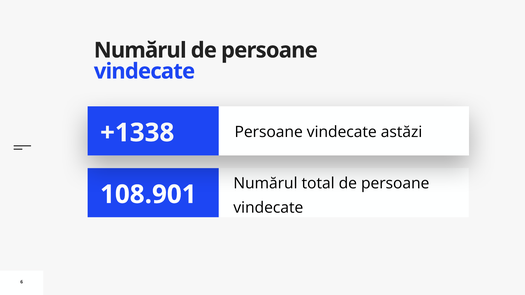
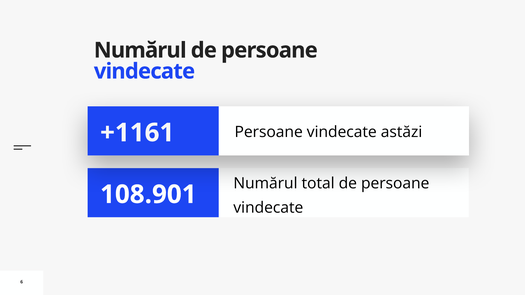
+1338: +1338 -> +1161 (137, 133)
